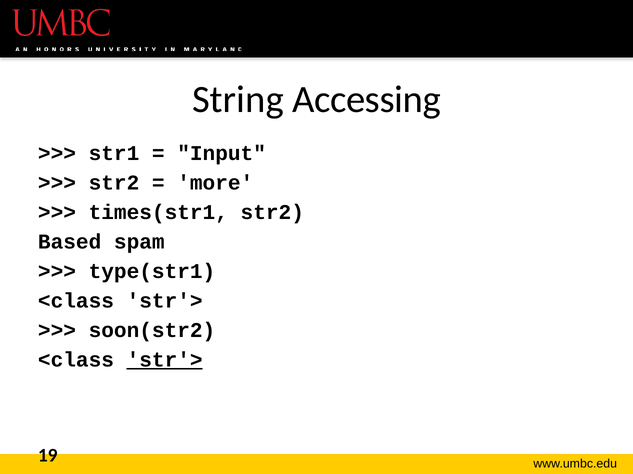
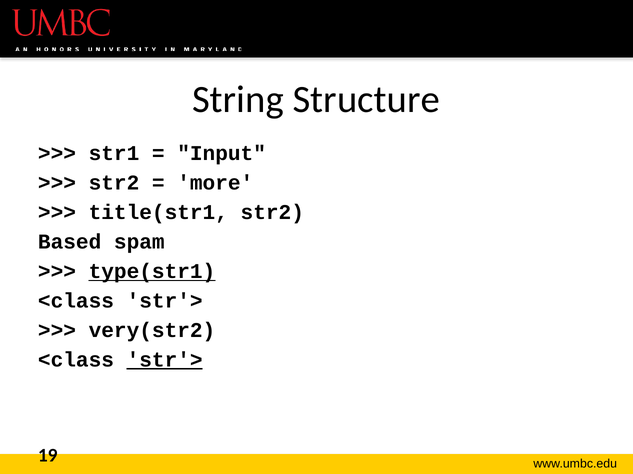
Accessing: Accessing -> Structure (366, 99)
times(str1: times(str1 -> title(str1 (158, 213)
type(str1 underline: none -> present (152, 272)
soon(str2: soon(str2 -> very(str2 (152, 331)
